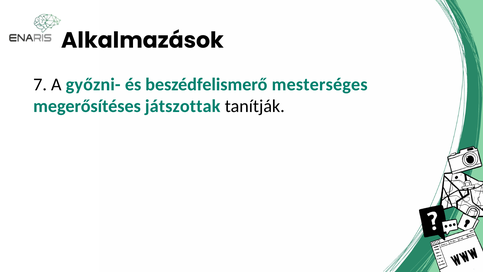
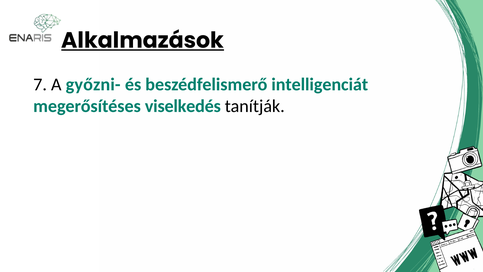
Alkalmazások underline: none -> present (143, 41)
mesterséges: mesterséges -> intelligenciát (320, 84)
játszottak: játszottak -> viselkedés (183, 106)
